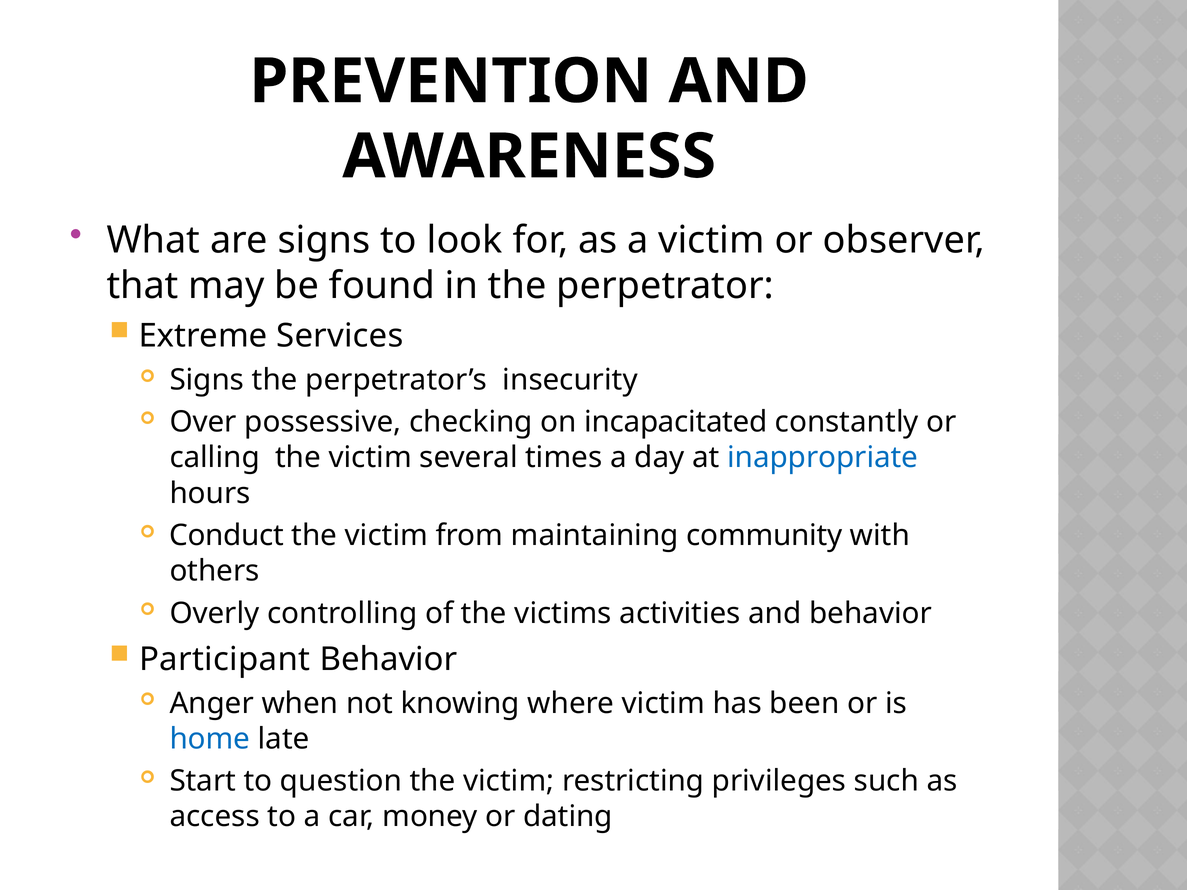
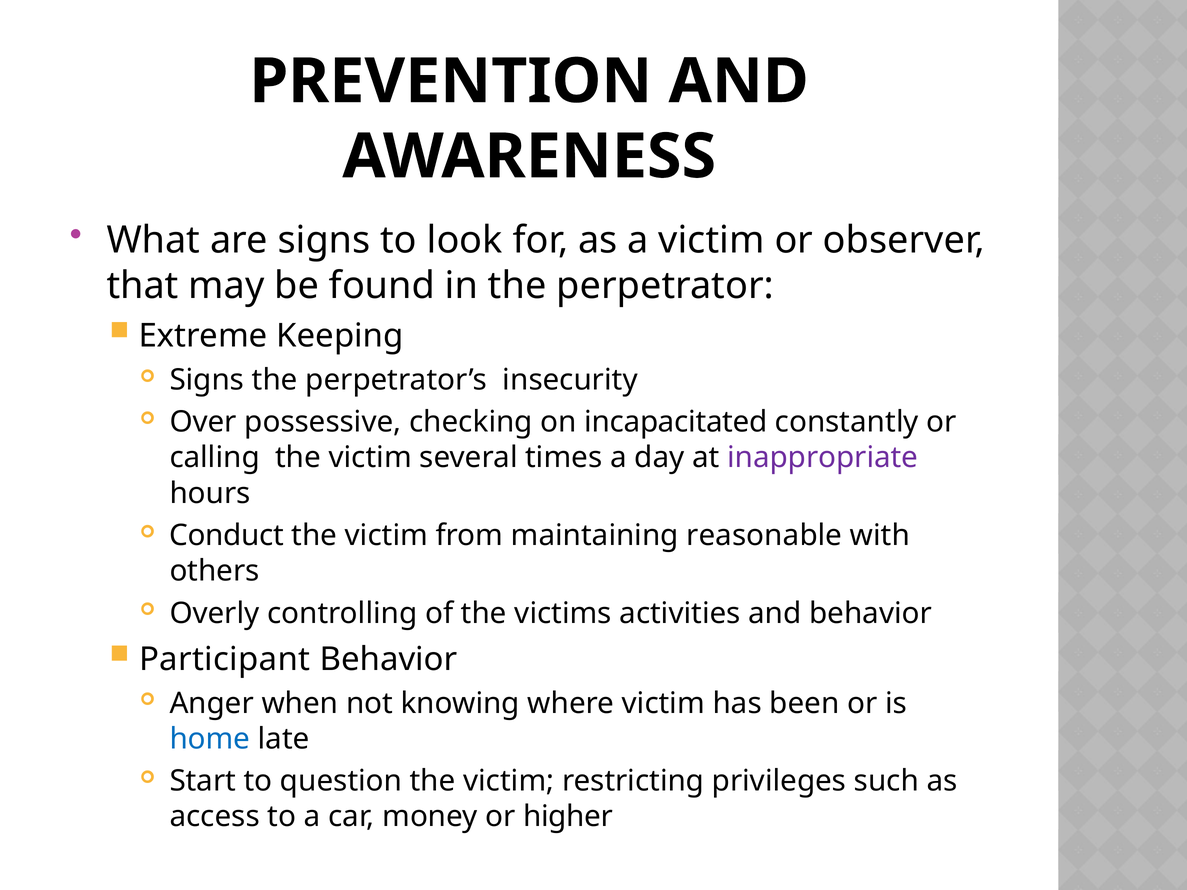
Services: Services -> Keeping (340, 336)
inappropriate colour: blue -> purple (823, 458)
community: community -> reasonable (764, 536)
dating: dating -> higher (568, 817)
